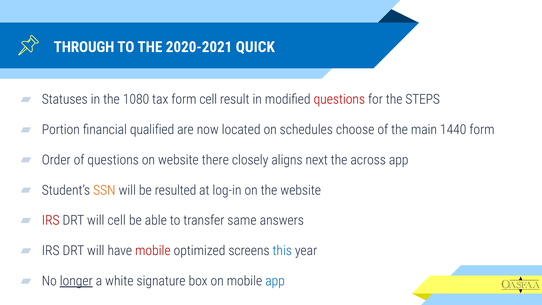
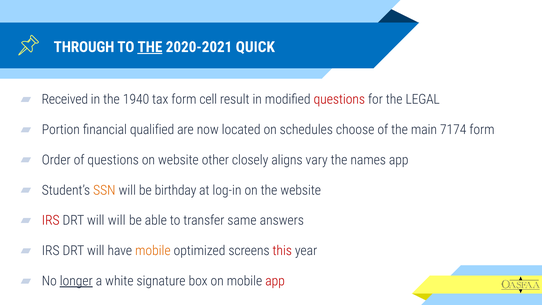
THE underline: none -> present (150, 47)
Statuses: Statuses -> Received (65, 99)
1080: 1080 -> 1940 (136, 99)
STEPS: STEPS -> LEGAL (423, 99)
1440: 1440 -> 7174 (453, 130)
there: there -> other (215, 160)
next: next -> vary (317, 160)
across: across -> names (368, 160)
resulted: resulted -> birthday (176, 190)
will cell: cell -> will (117, 220)
mobile colour: red -> orange (153, 251)
this colour: blue -> red (282, 251)
app colour: blue -> red (275, 281)
